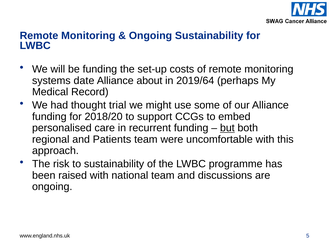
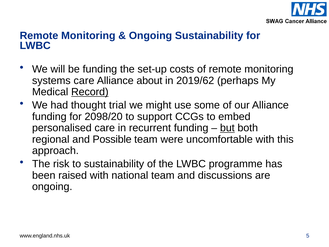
systems date: date -> care (84, 80)
2019/64: 2019/64 -> 2019/62 (195, 80)
Record underline: none -> present (90, 92)
2018/20: 2018/20 -> 2098/20 (104, 116)
Patients: Patients -> Possible (112, 139)
